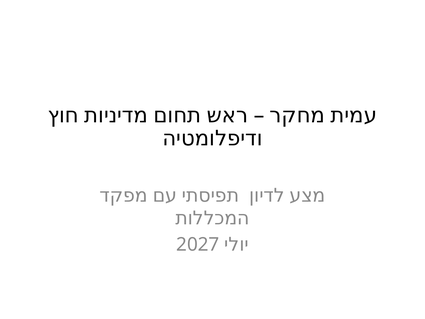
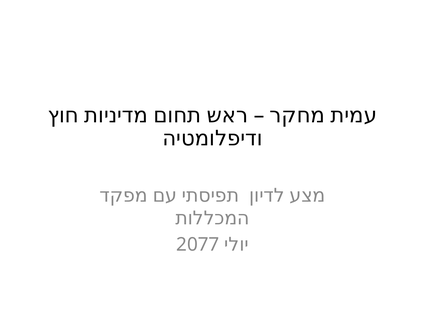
2027: 2027 -> 2077 (198, 245)
